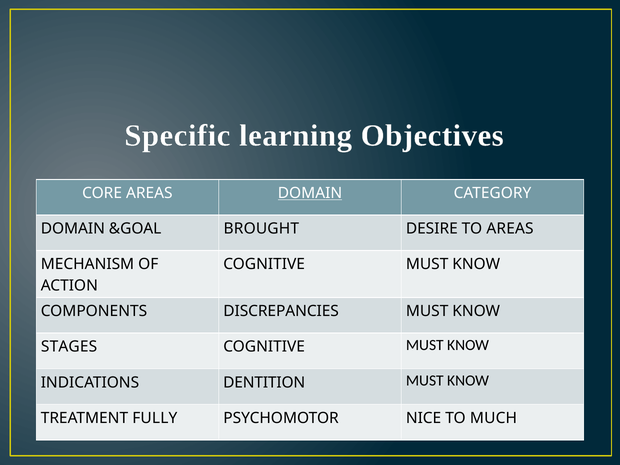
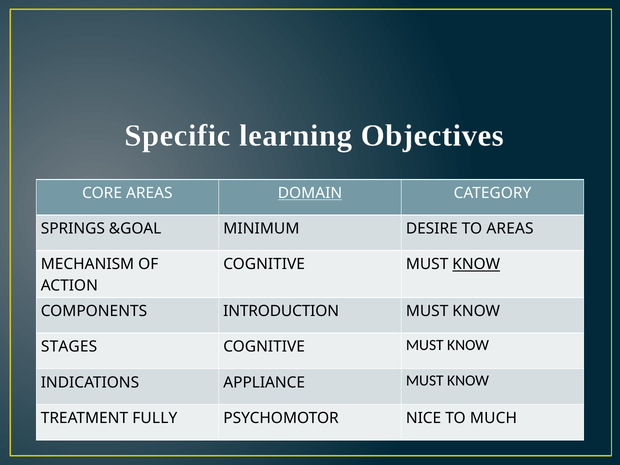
DOMAIN: DOMAIN -> SPRINGS (73, 229)
BROUGHT: BROUGHT -> MINIMUM (261, 229)
KNOW underline: none -> present (476, 264)
DISCREPANCIES: DISCREPANCIES -> INTRODUCTION (281, 311)
DENTITION: DENTITION -> APPLIANCE (264, 382)
